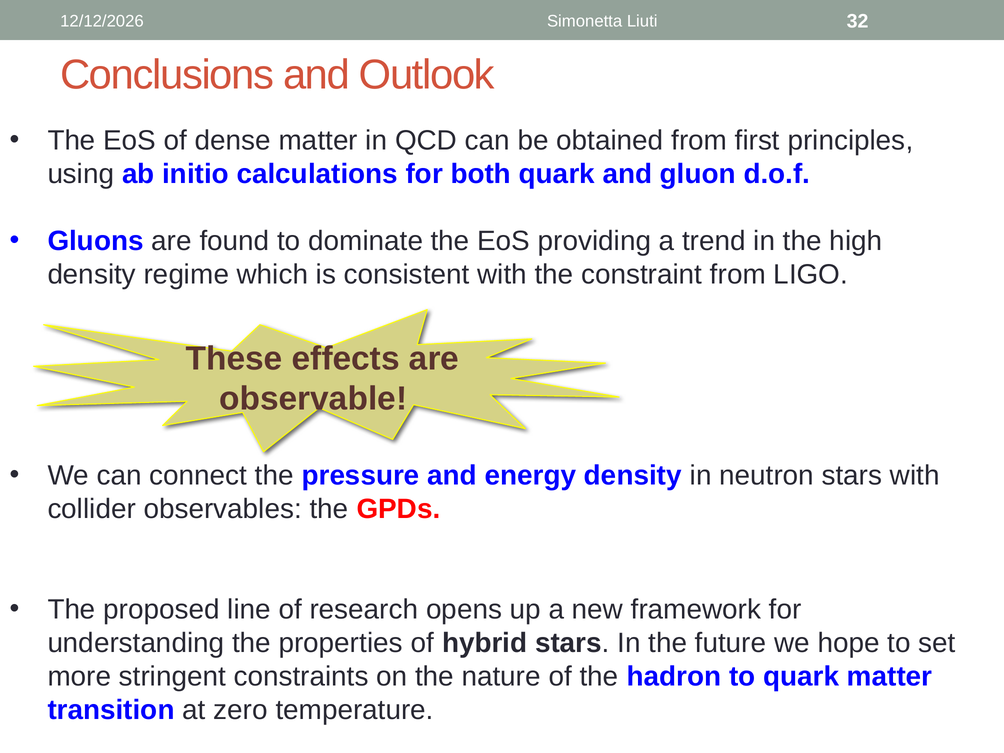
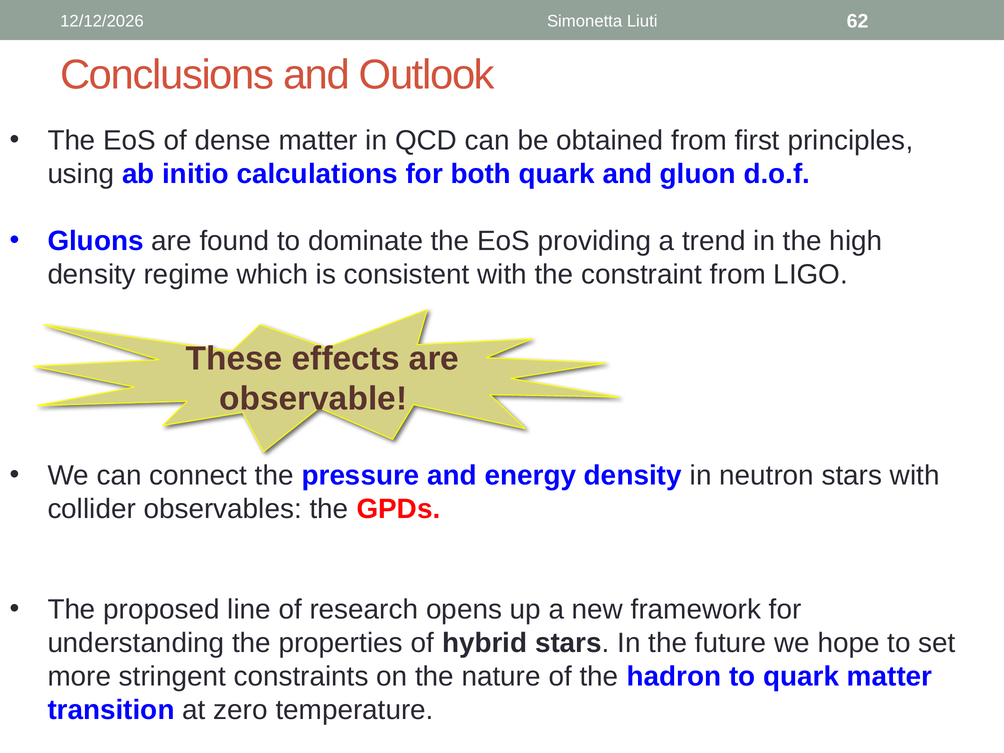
32: 32 -> 62 (858, 21)
